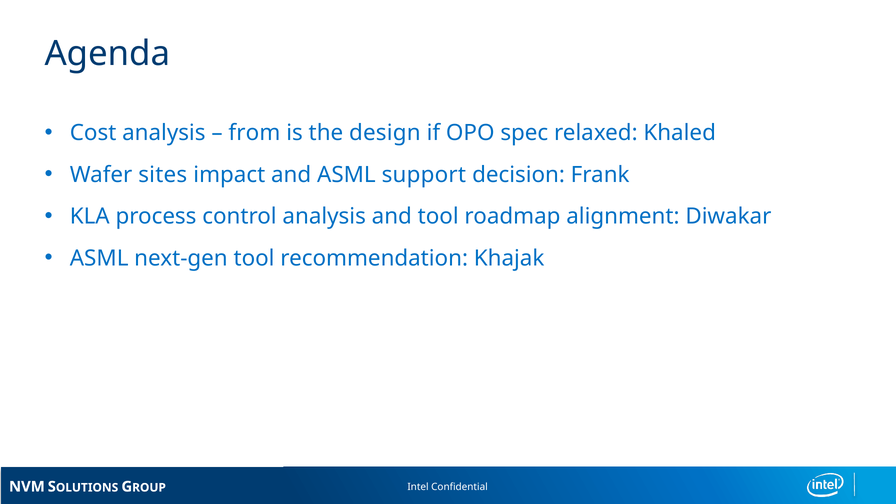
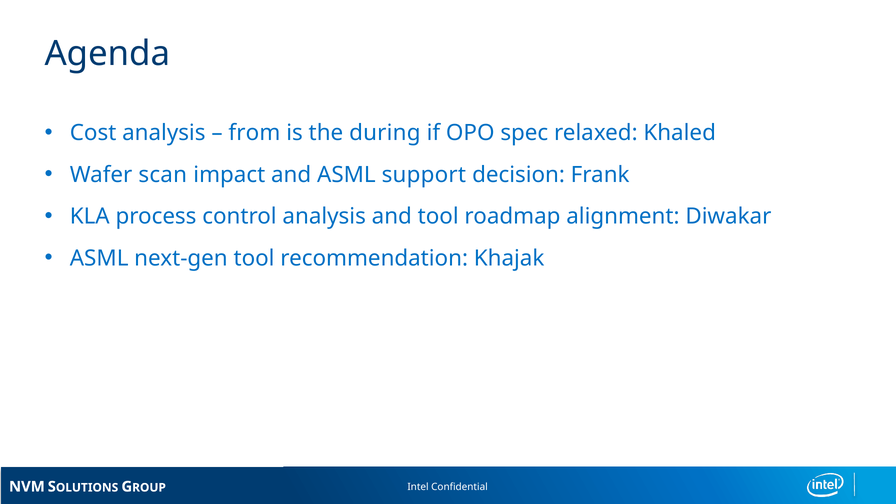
design: design -> during (385, 133)
sites: sites -> scan (163, 175)
